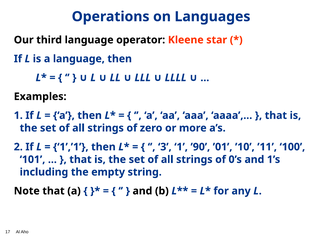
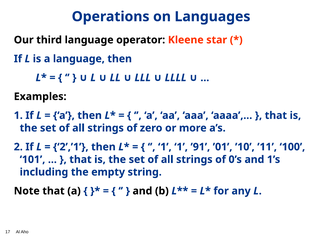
1’,’1: 1’,’1 -> 2’,’1 (71, 147)
3: 3 -> 1 (165, 147)
’90: ’90 -> ’91 (200, 147)
